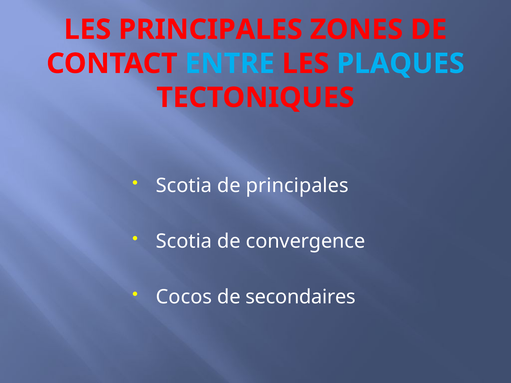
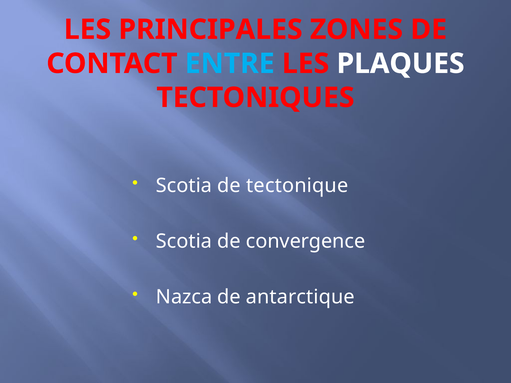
PLAQUES colour: light blue -> white (401, 64)
de principales: principales -> tectonique (297, 186)
Cocos: Cocos -> Nazca (184, 297)
secondaires: secondaires -> antarctique (300, 297)
